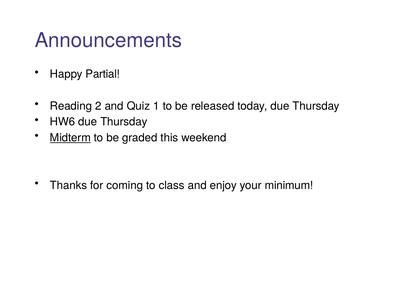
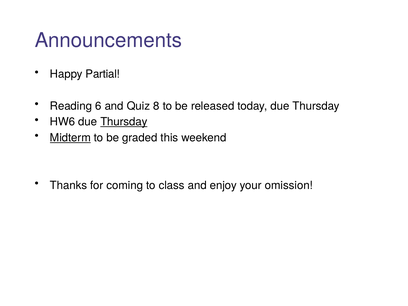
2: 2 -> 6 (98, 106)
1: 1 -> 8 (156, 106)
Thursday underline: none -> present (124, 122)
minimum: minimum -> omission (289, 185)
